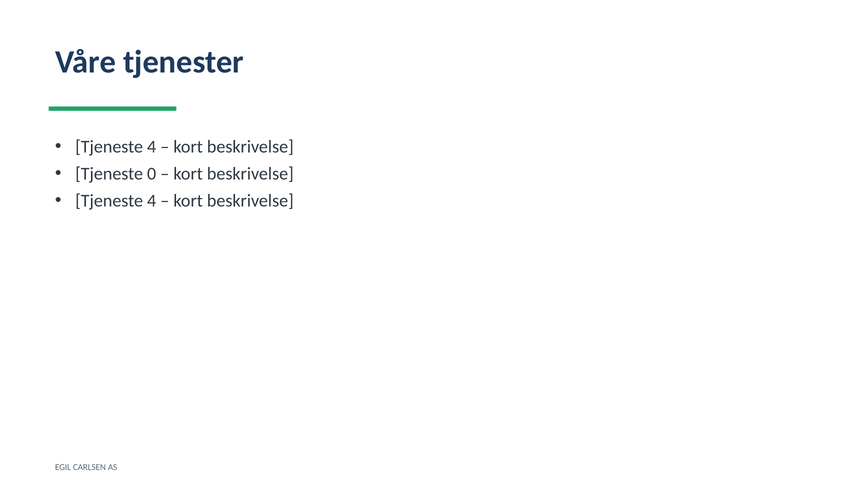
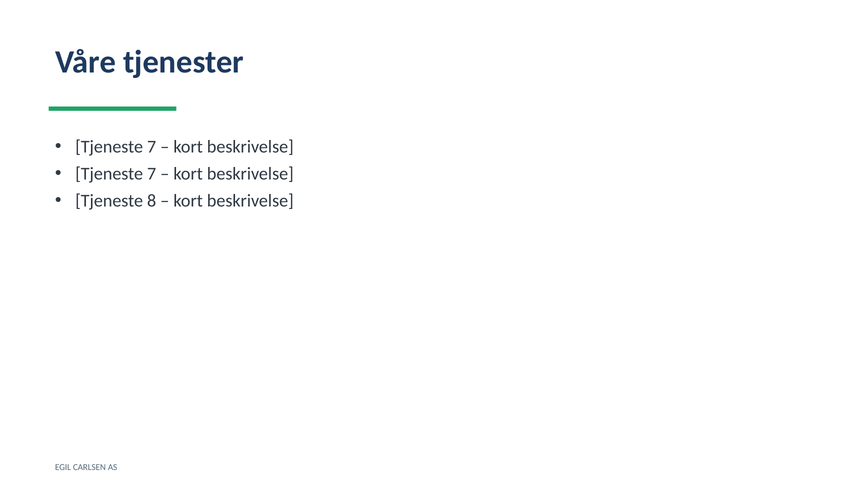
4: 4 -> 7 (152, 147)
0: 0 -> 7 (152, 174)
4: 4 -> 8 (152, 201)
